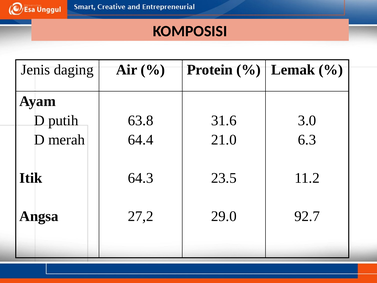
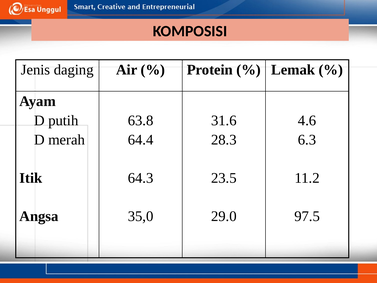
3.0: 3.0 -> 4.6 (307, 120)
21.0: 21.0 -> 28.3 (224, 140)
27,2: 27,2 -> 35,0 (141, 216)
92.7: 92.7 -> 97.5 (307, 216)
